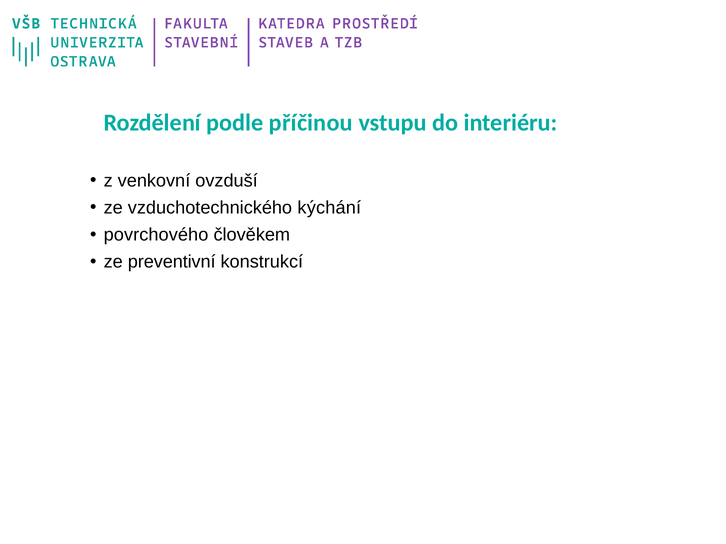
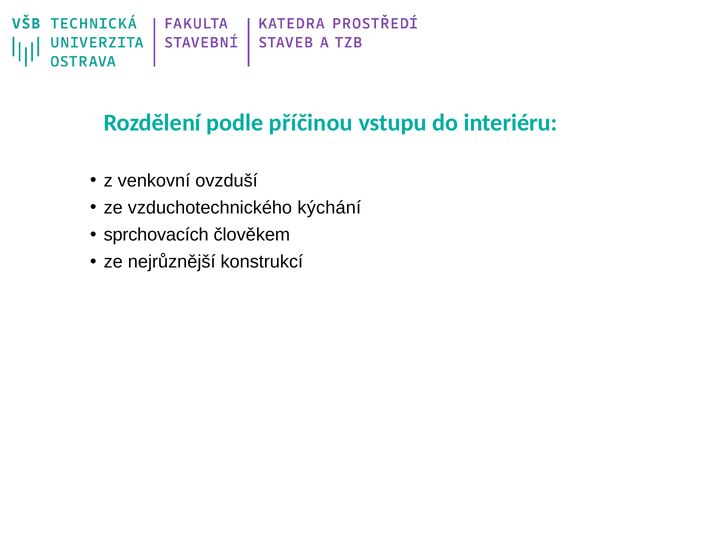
povrchového: povrchového -> sprchovacích (156, 235)
preventivní: preventivní -> nejrůznější (172, 262)
